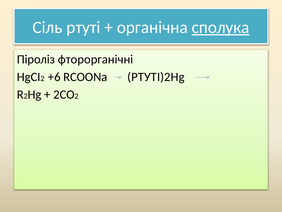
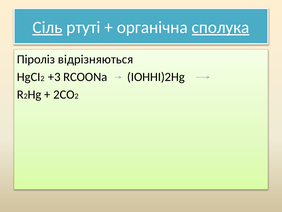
Сіль underline: none -> present (47, 27)
фторорганічні: фторорганічні -> відрізняються (96, 59)
+6: +6 -> +3 (54, 77)
РТУТІ)2Hg: РТУТІ)2Hg -> ІОННІ)2Hg (156, 77)
